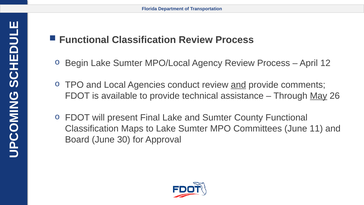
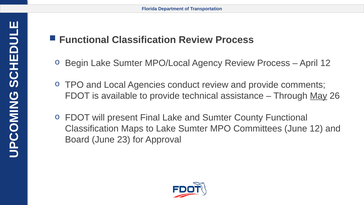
and underline: present -> none (238, 85)
June 11: 11 -> 12 (316, 128)
30: 30 -> 23 (124, 139)
